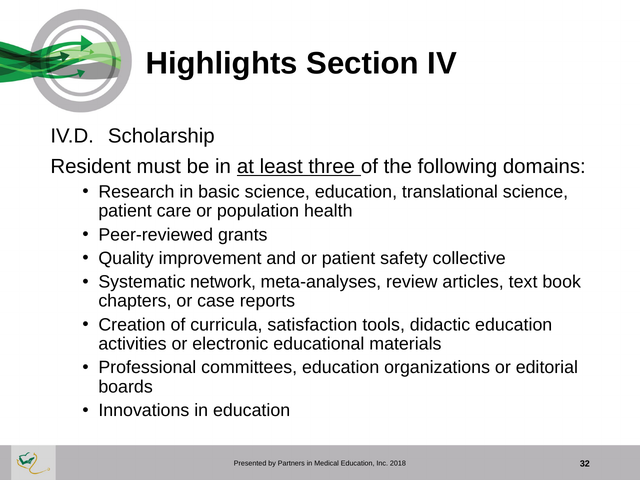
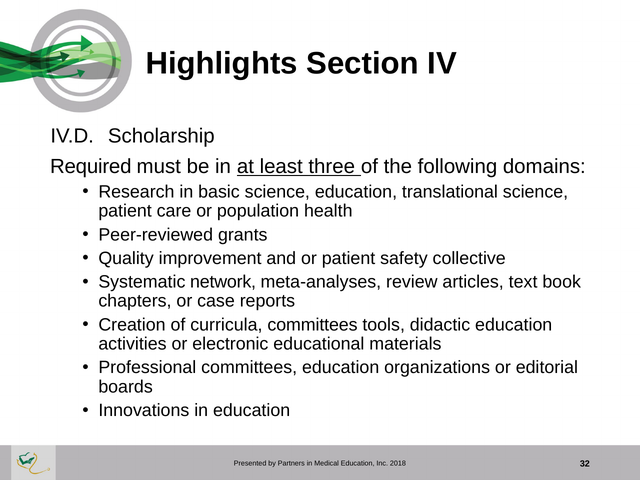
Resident: Resident -> Required (91, 167)
curricula satisfaction: satisfaction -> committees (313, 325)
